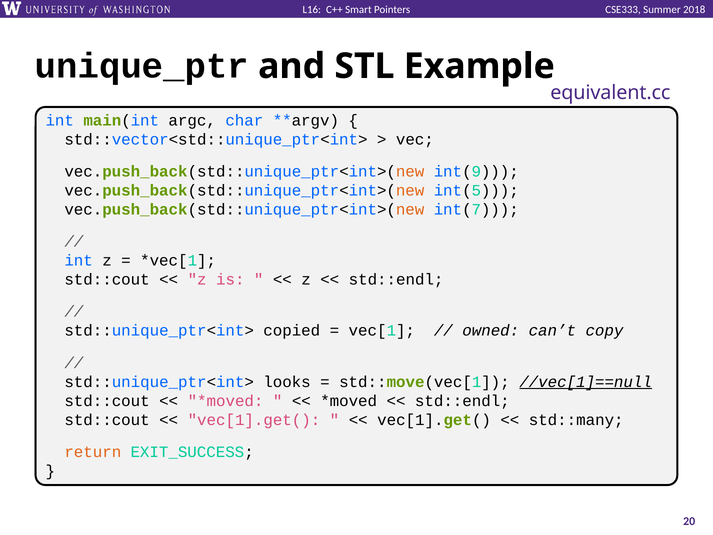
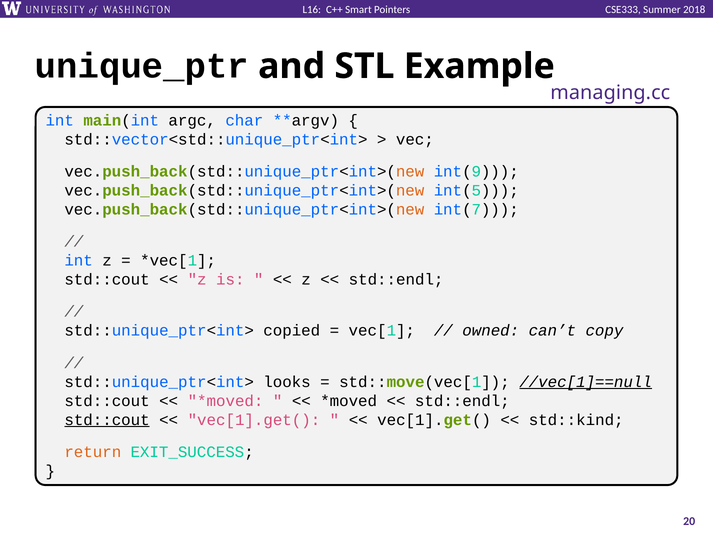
equivalent.cc: equivalent.cc -> managing.cc (610, 93)
std::cout underline: none -> present (107, 420)
std::many: std::many -> std::kind (576, 420)
